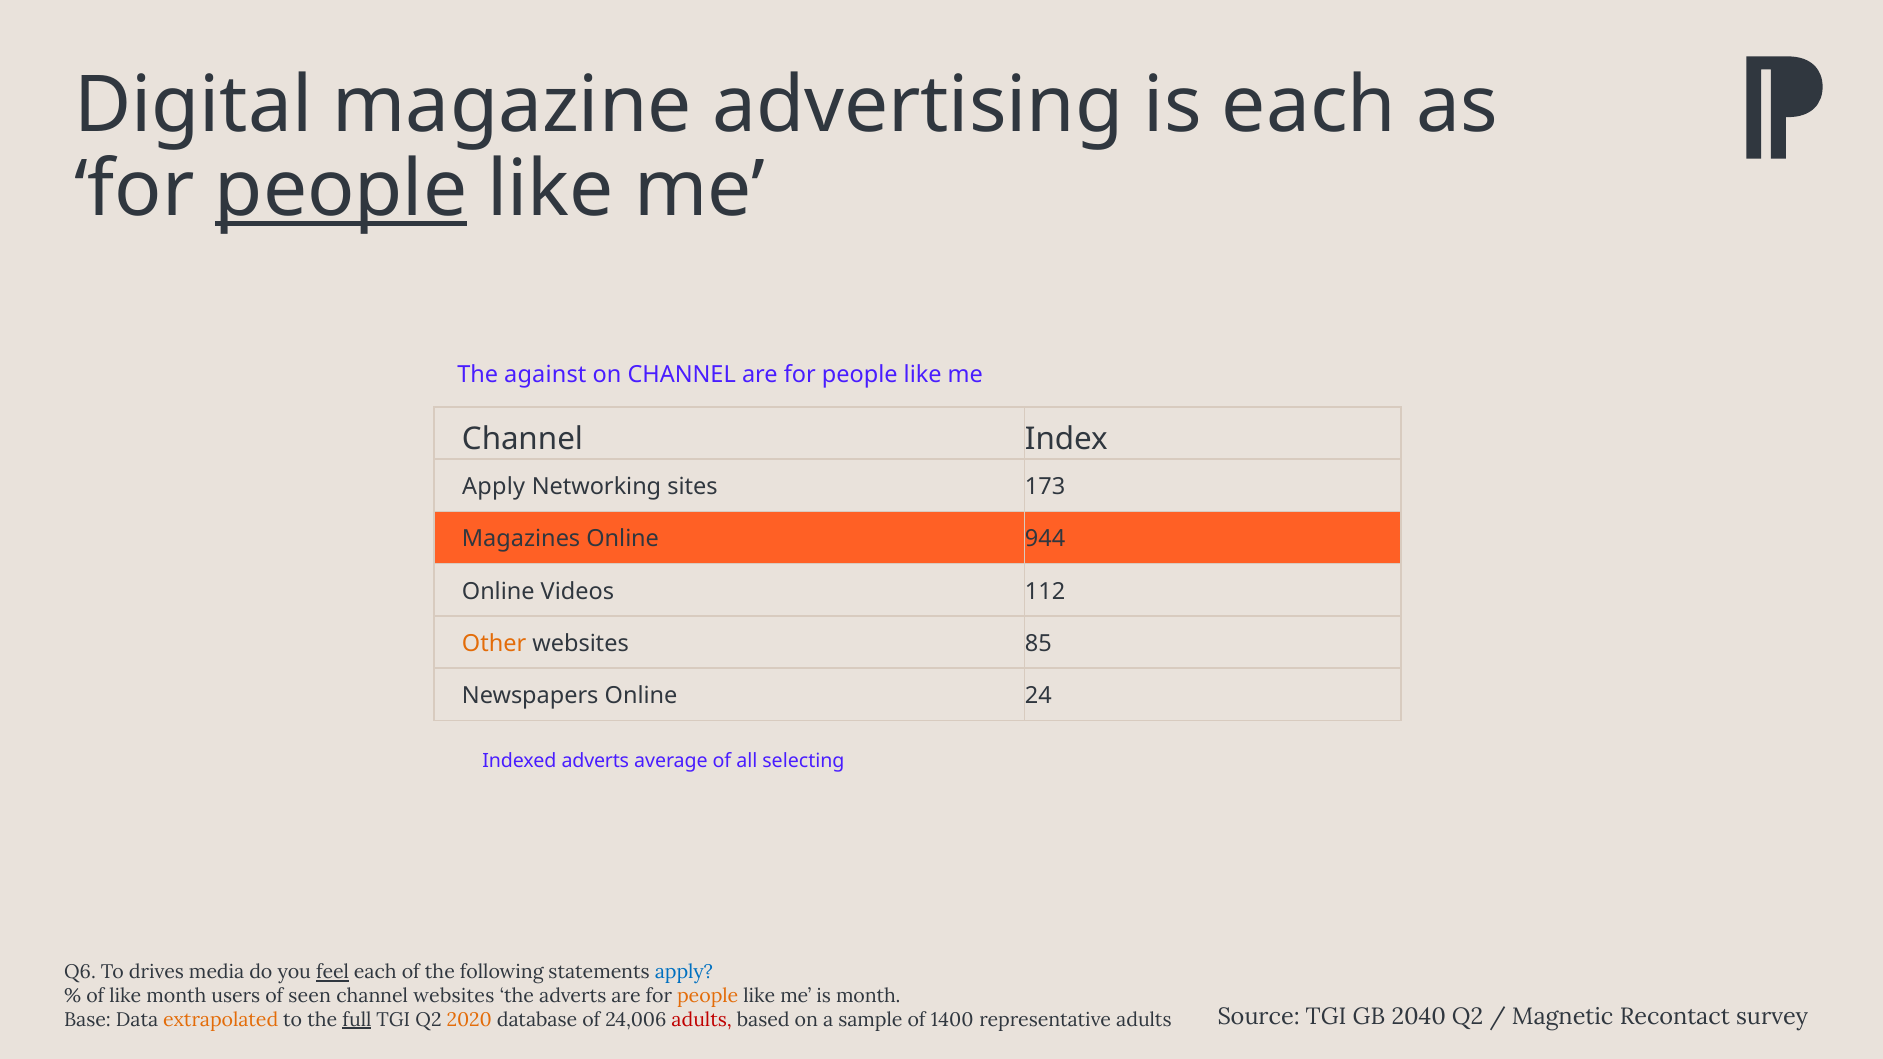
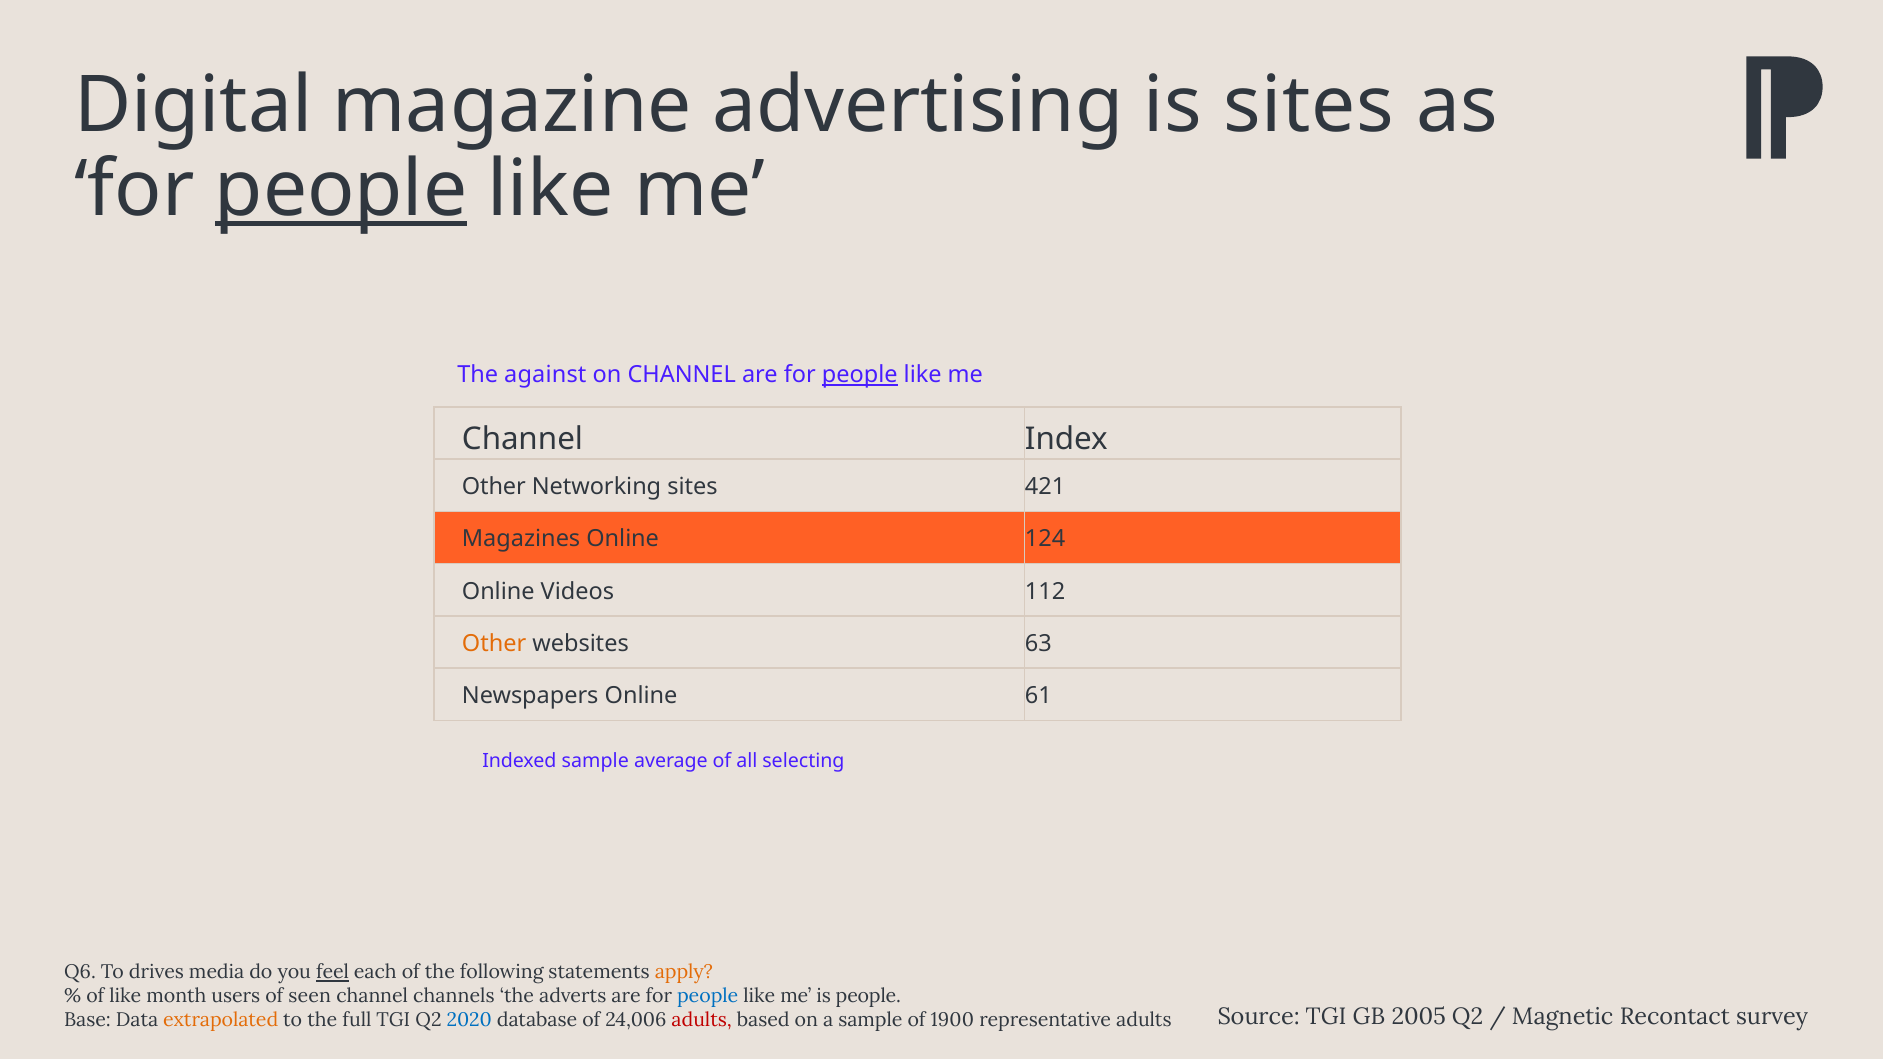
is each: each -> sites (1309, 105)
people underline: none -> present (860, 375)
Apply: Apply -> Other (494, 487)
173: 173 -> 421 (1045, 487)
944: 944 -> 124 (1045, 539)
85: 85 -> 63 (1038, 644)
24: 24 -> 61 (1038, 696)
Indexed adverts: adverts -> sample (595, 761)
apply colour: blue -> orange (684, 973)
channel websites: websites -> channels (454, 996)
people colour: orange -> blue (708, 996)
is month: month -> people (868, 996)
2040: 2040 -> 2005 (1419, 1017)
full underline: present -> none (357, 1020)
2020 colour: orange -> blue (469, 1020)
1400: 1400 -> 1900 (952, 1020)
